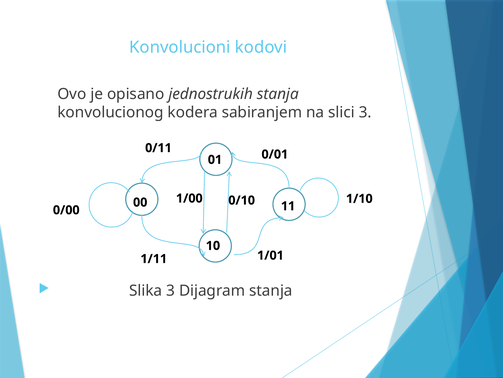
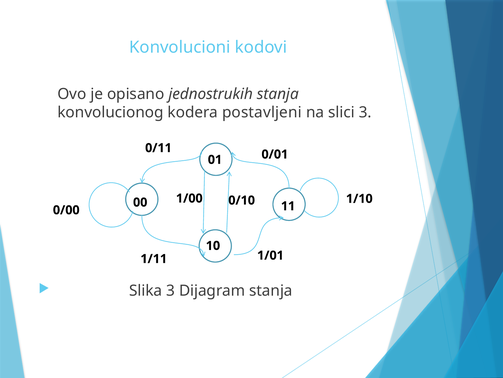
sabiranjem: sabiranjem -> postavljeni (262, 112)
